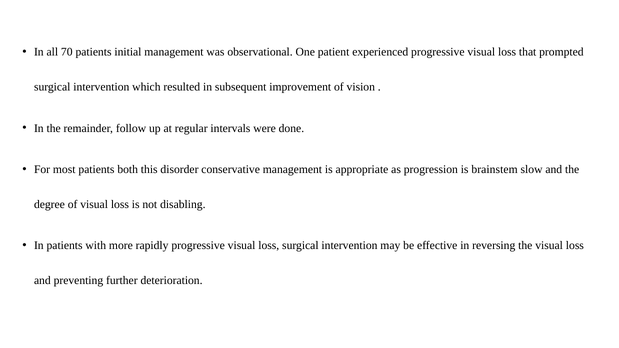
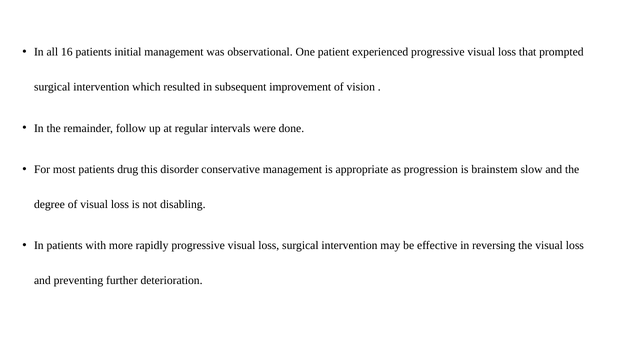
70: 70 -> 16 (67, 52)
both: both -> drug (128, 170)
